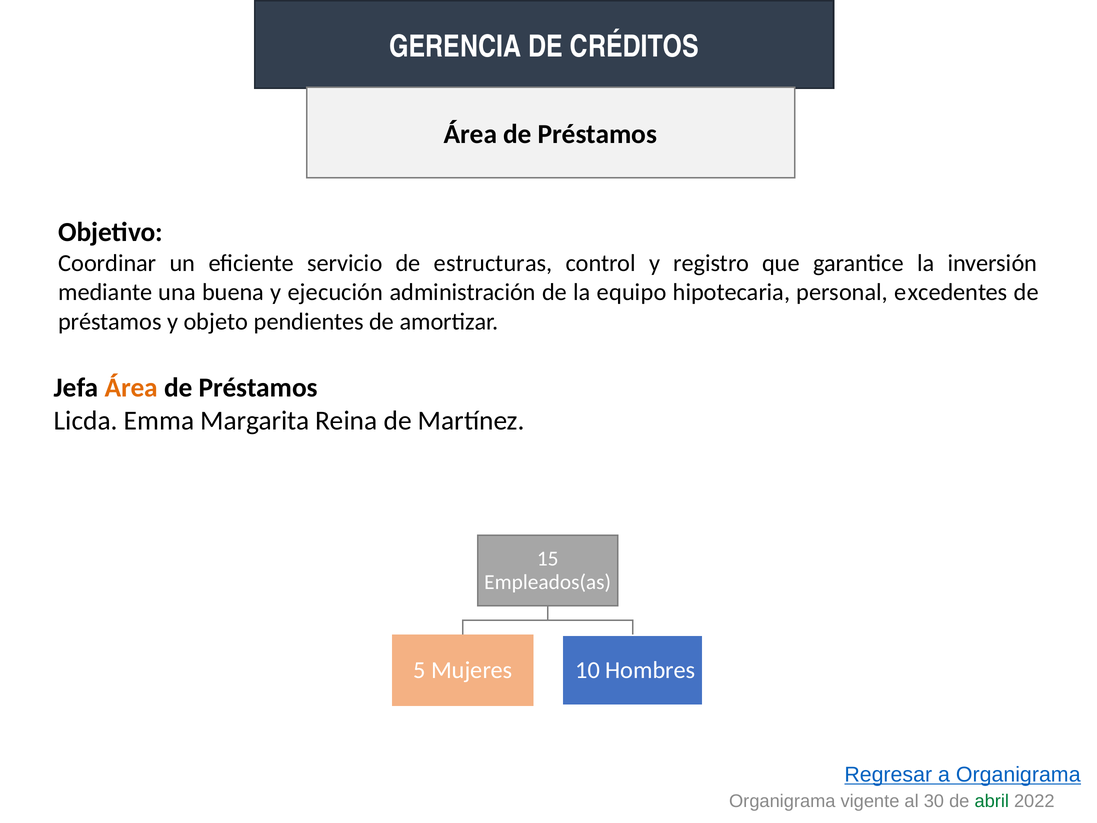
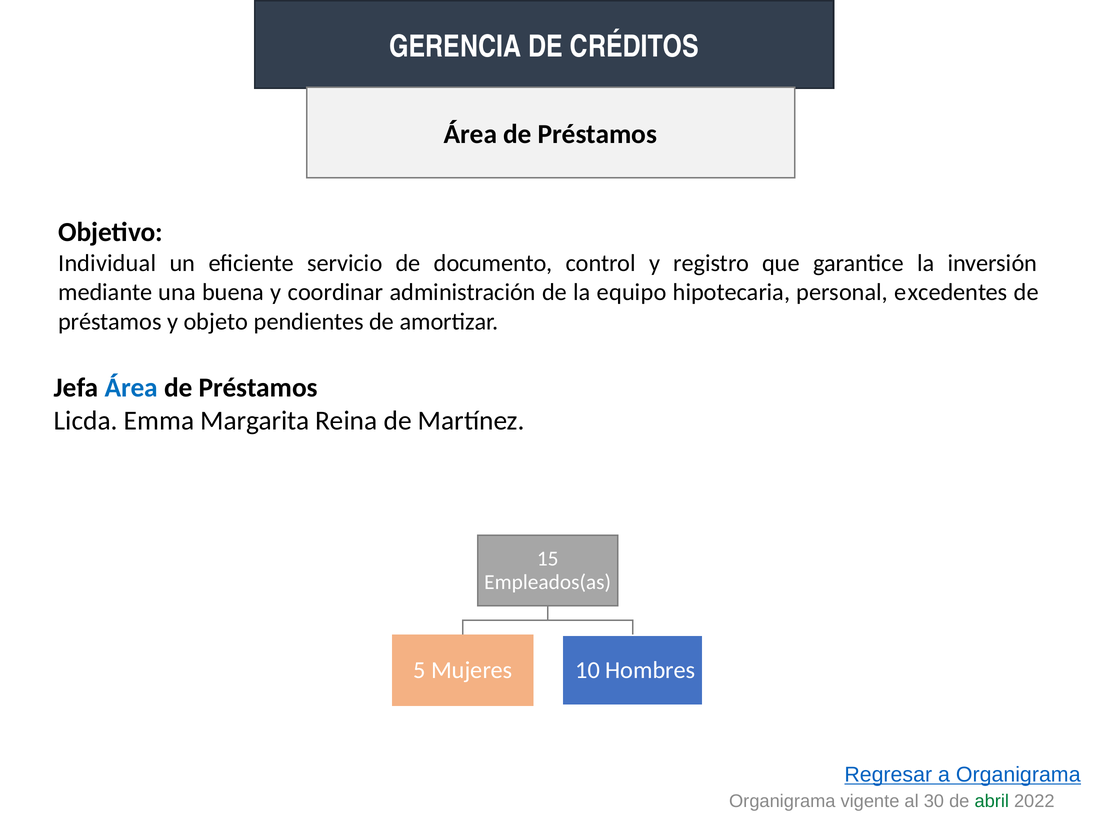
Coordinar: Coordinar -> Individual (107, 263)
estructuras: estructuras -> documento (493, 263)
ejecución: ejecución -> coordinar (336, 292)
Área colour: orange -> blue (131, 388)
